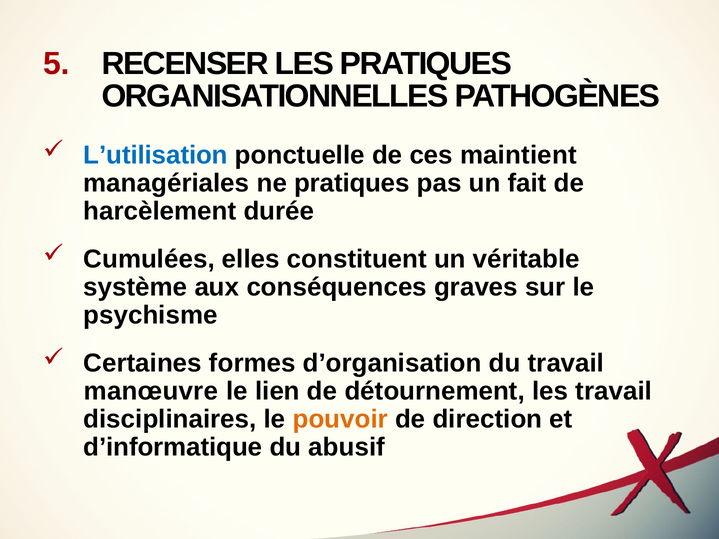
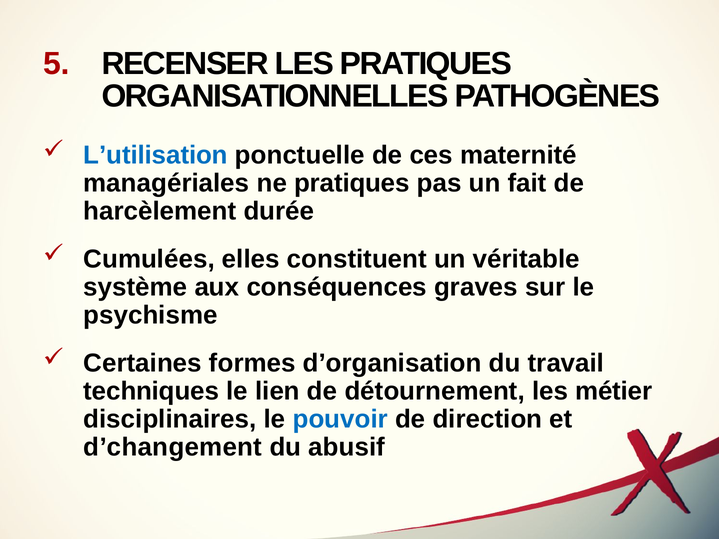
maintient: maintient -> maternité (518, 155)
manœuvre: manœuvre -> techniques (151, 391)
les travail: travail -> métier (614, 391)
pouvoir colour: orange -> blue (340, 419)
d’informatique: d’informatique -> d’changement (173, 447)
